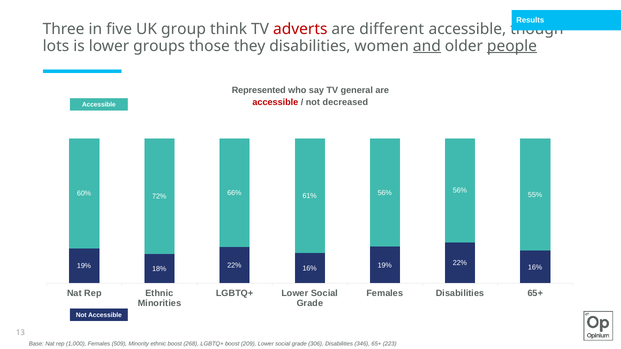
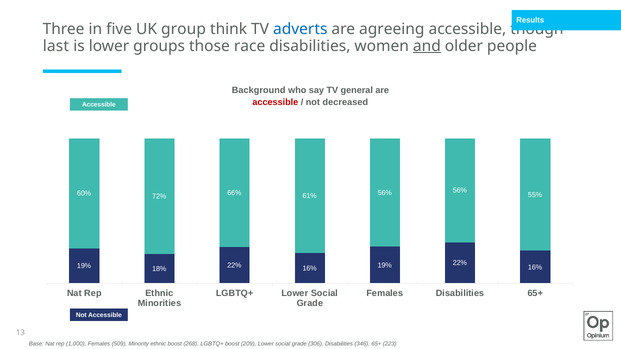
adverts colour: red -> blue (300, 29)
different: different -> agreeing (392, 29)
lots: lots -> last (56, 46)
they: they -> race (250, 46)
people underline: present -> none (512, 46)
Represented: Represented -> Background (259, 90)
